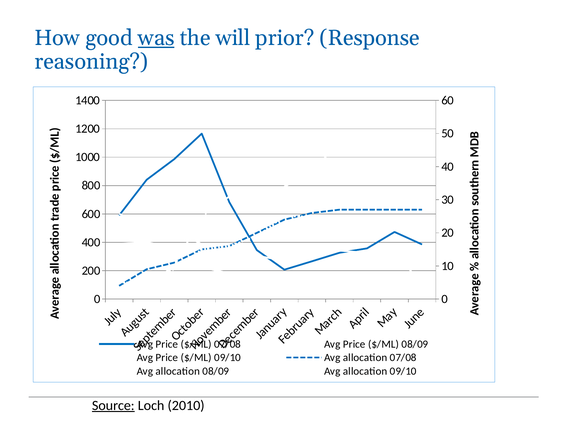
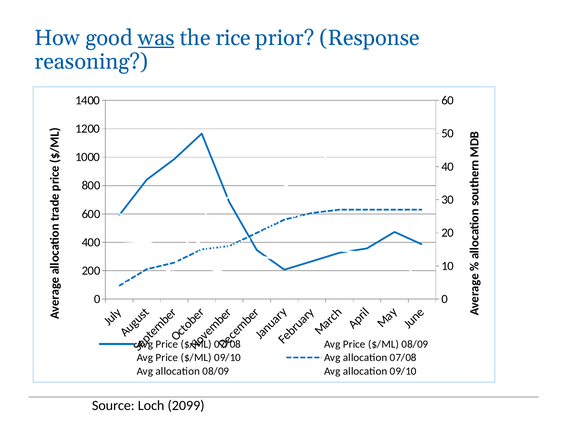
will: will -> rice (233, 38)
Source underline: present -> none (113, 406)
2010: 2010 -> 2099 (186, 406)
